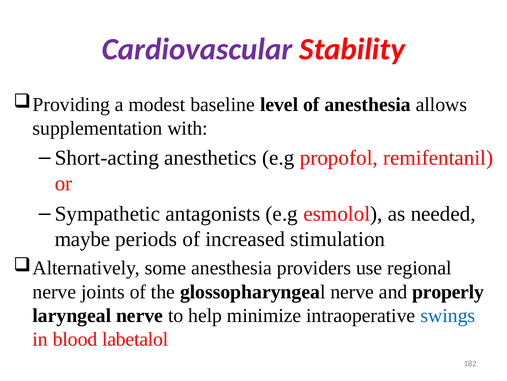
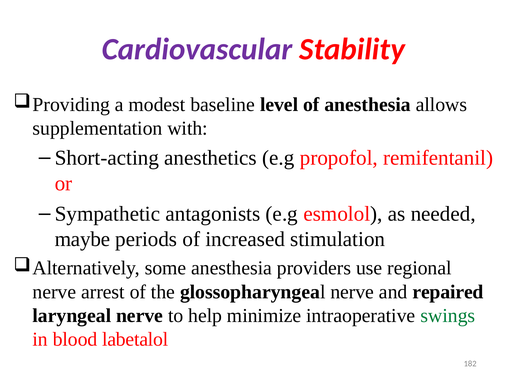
joints: joints -> arrest (103, 291)
properly: properly -> repaired (448, 291)
swings colour: blue -> green (448, 315)
